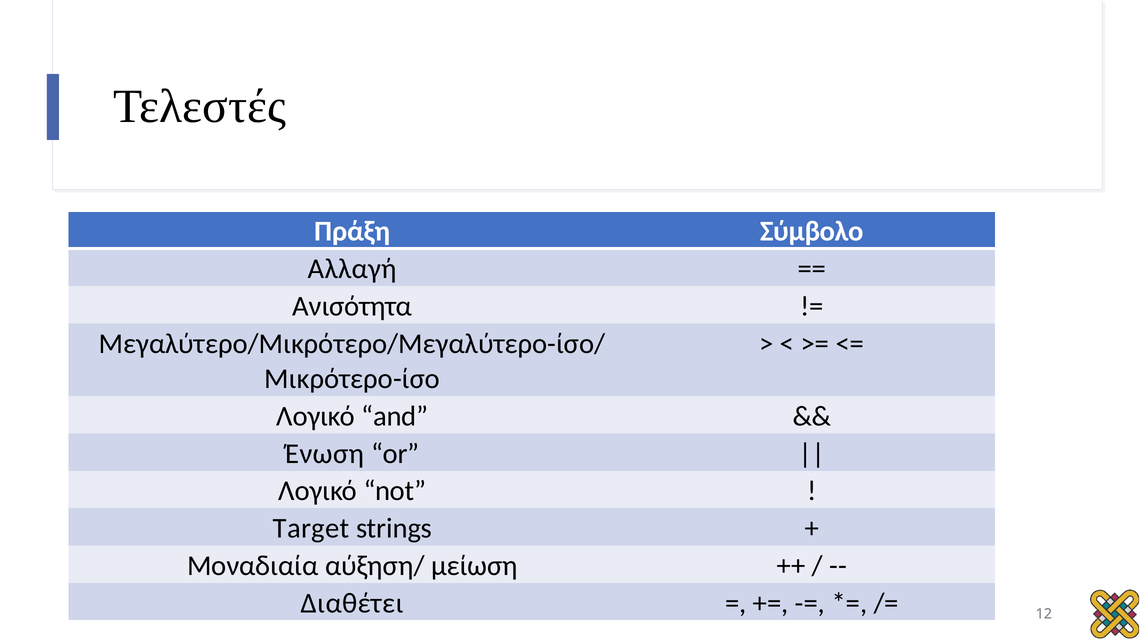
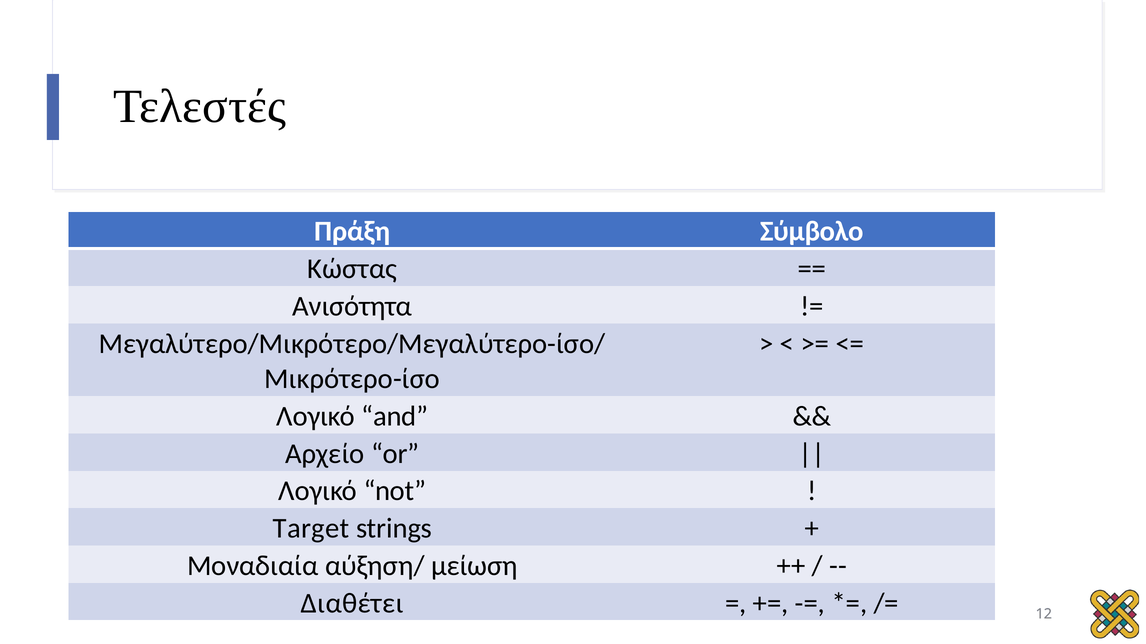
Αλλαγή: Αλλαγή -> Κώστας (352, 269)
Ένωση: Ένωση -> Αρχείο (325, 454)
